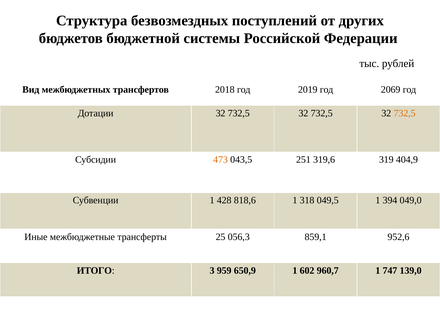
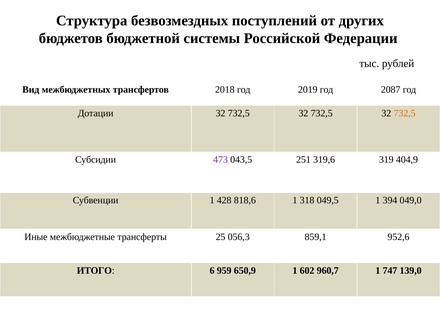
2069: 2069 -> 2087 (391, 90)
473 colour: orange -> purple (221, 159)
3: 3 -> 6 (212, 271)
